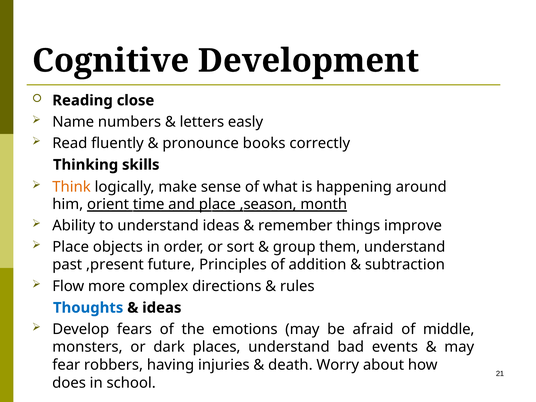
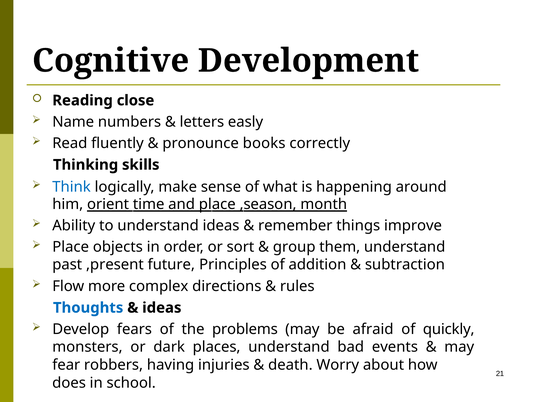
Think colour: orange -> blue (72, 187)
emotions: emotions -> problems (245, 329)
middle: middle -> quickly (449, 329)
